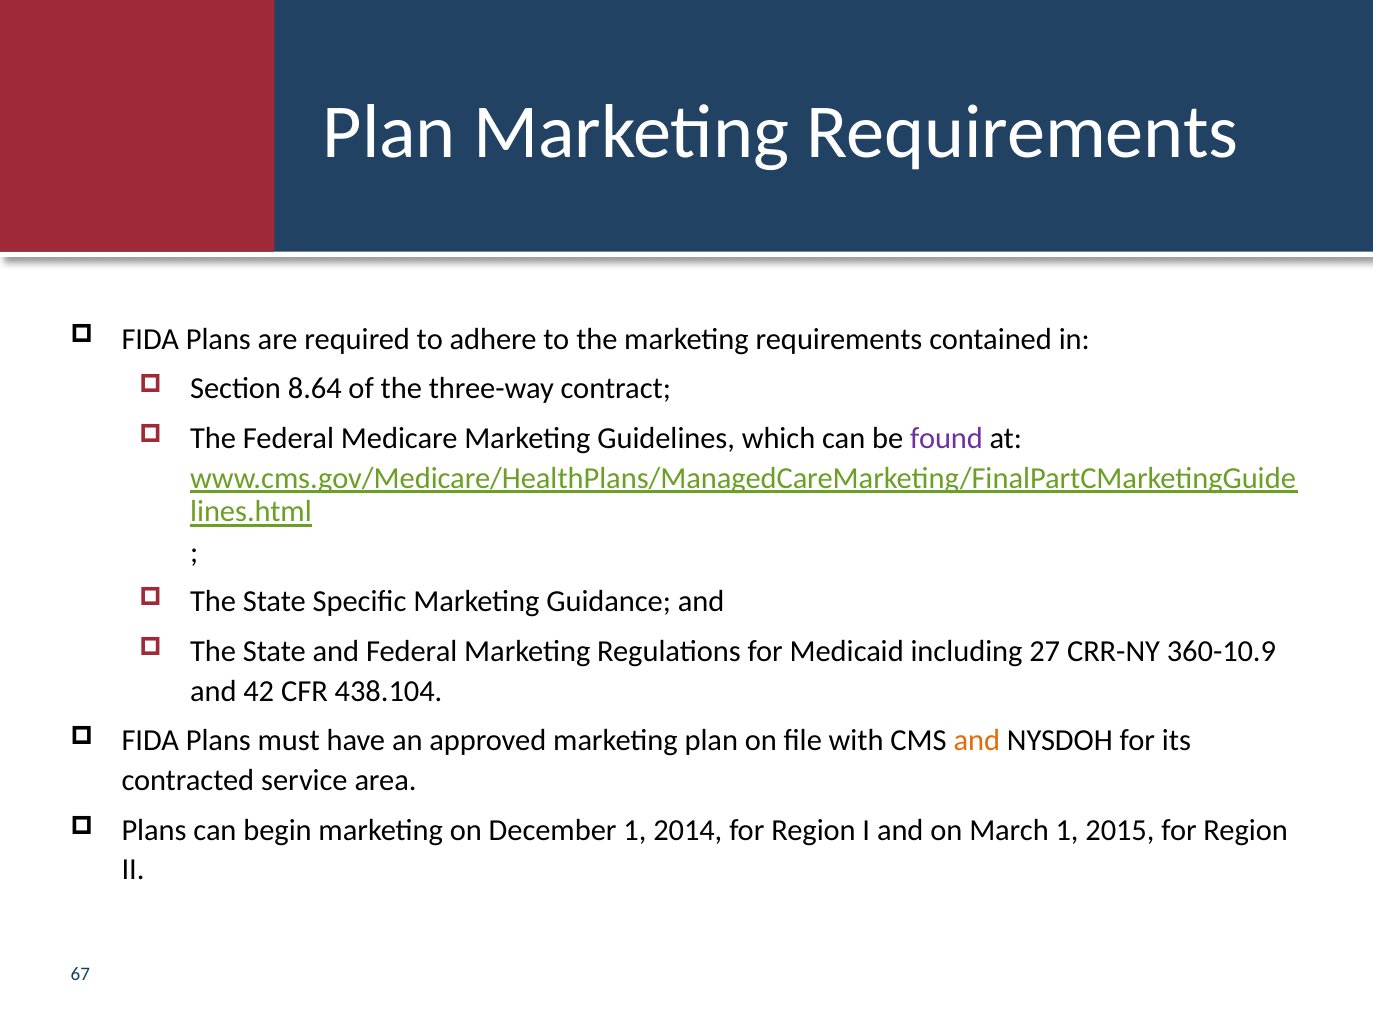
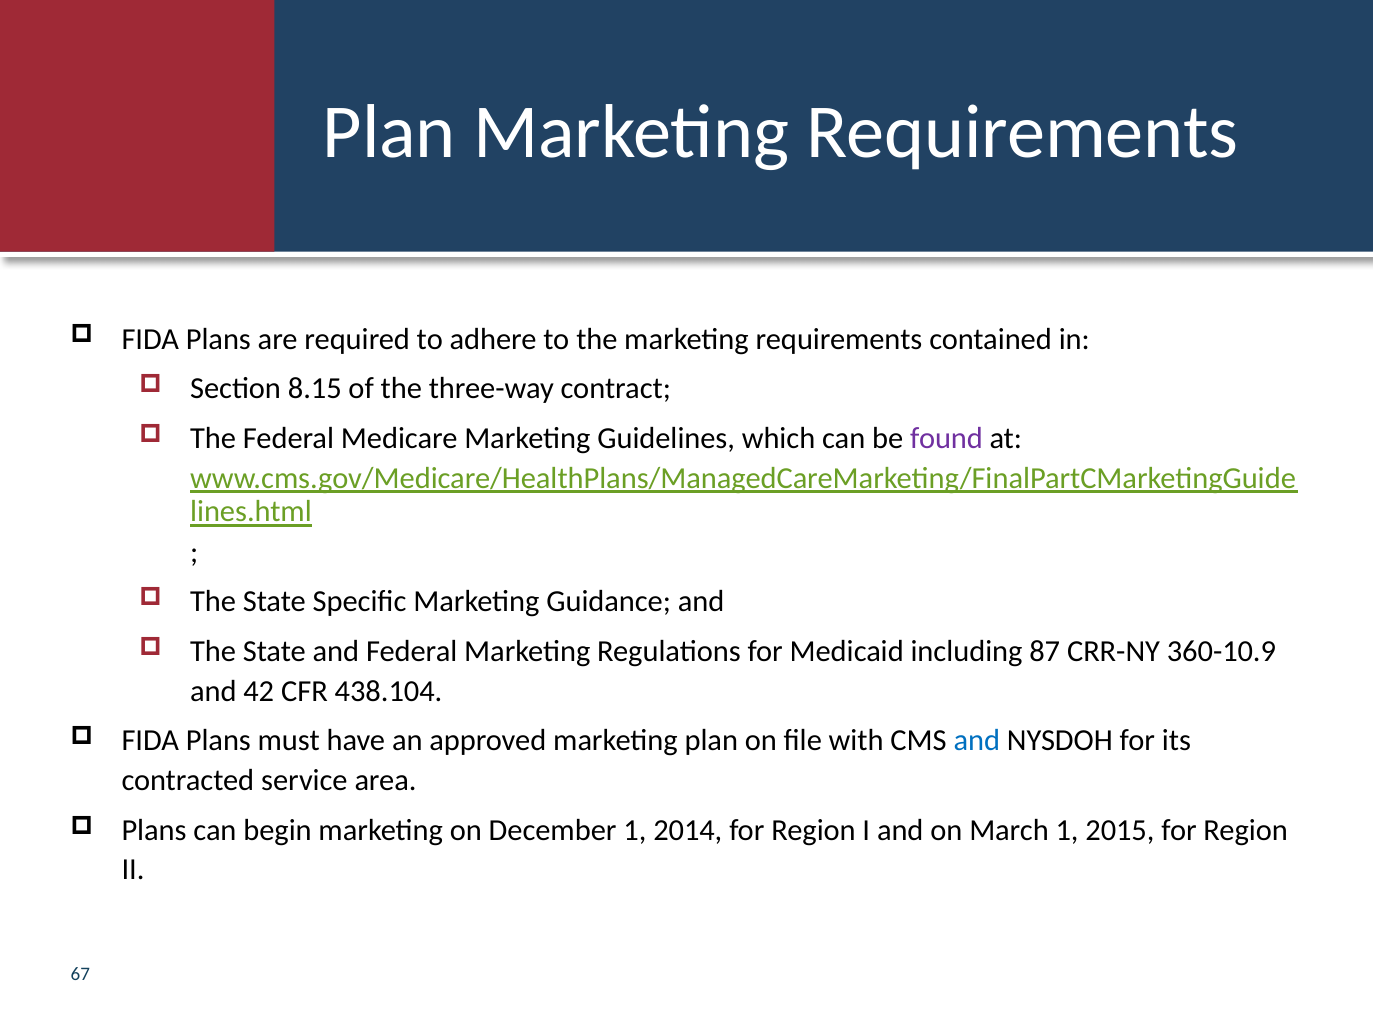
8.64: 8.64 -> 8.15 (315, 389)
27: 27 -> 87 (1045, 651)
and colour: orange -> blue (977, 741)
